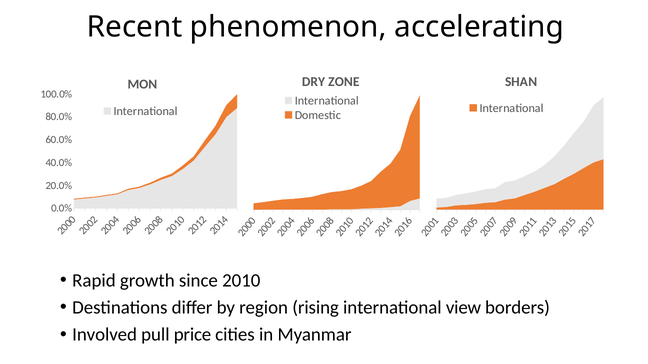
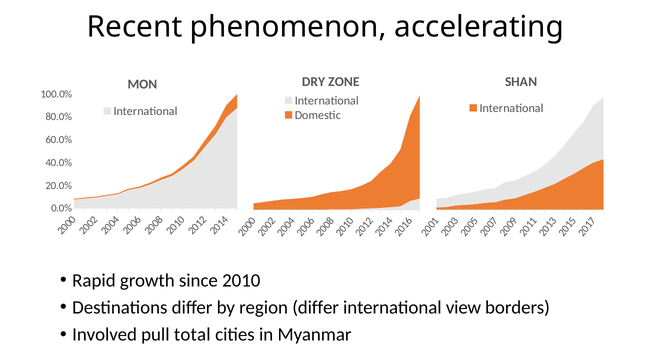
region rising: rising -> differ (316, 308)
price: price -> total (192, 335)
